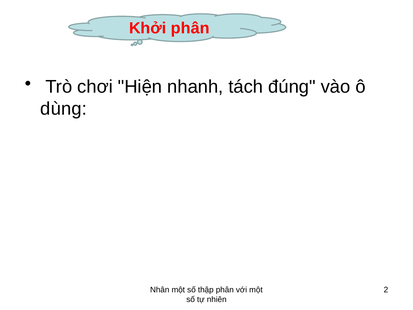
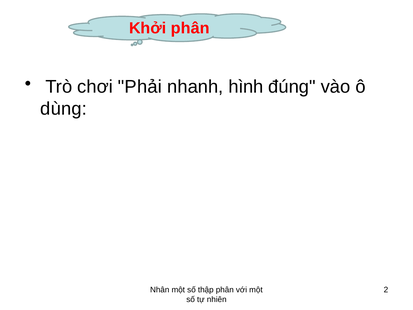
Hiện: Hiện -> Phải (140, 87)
tách: tách -> hình (246, 87)
